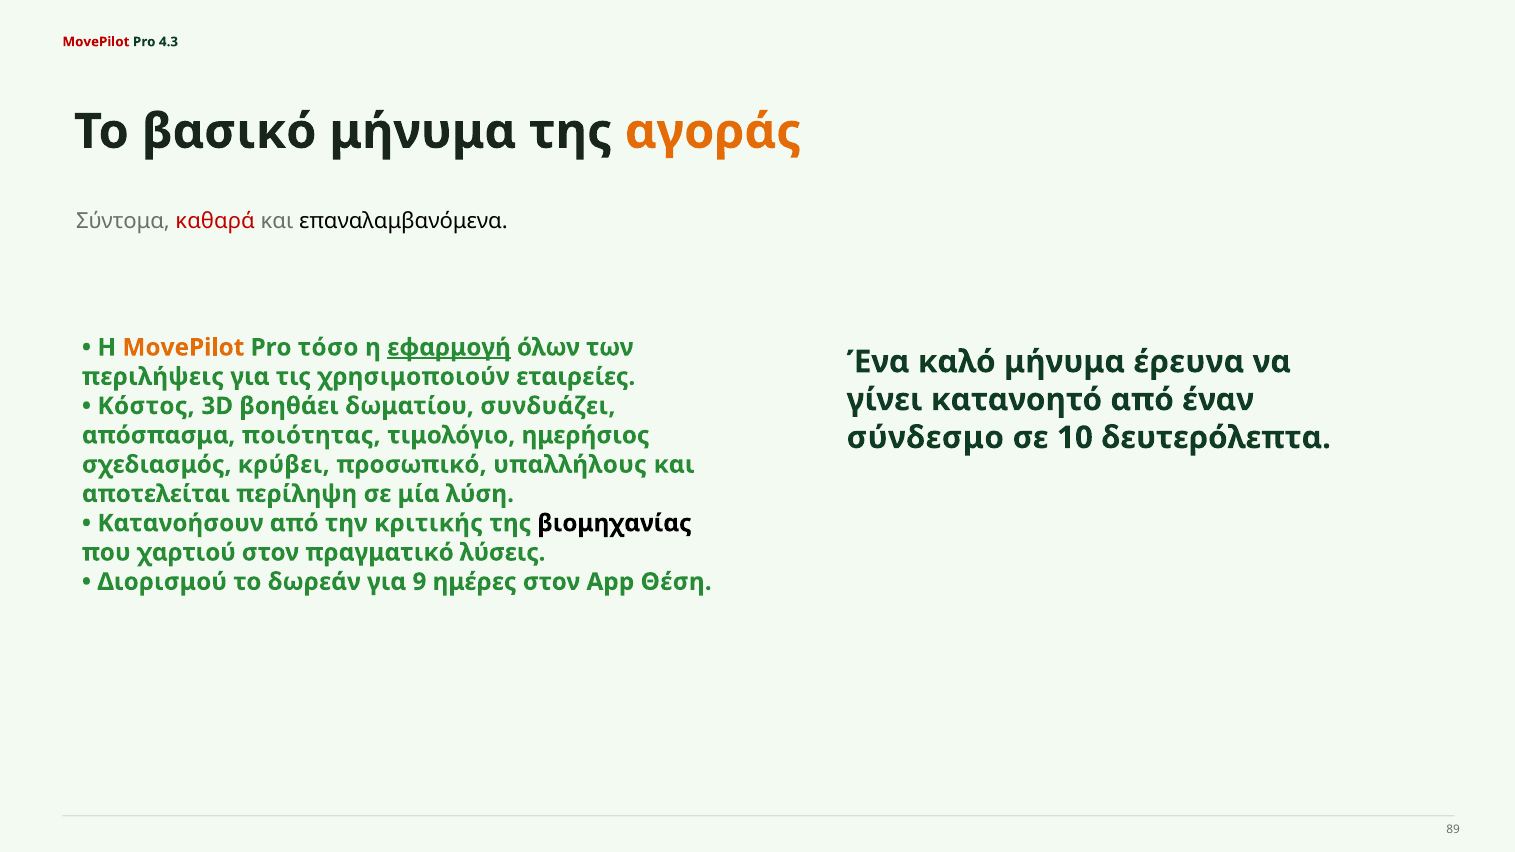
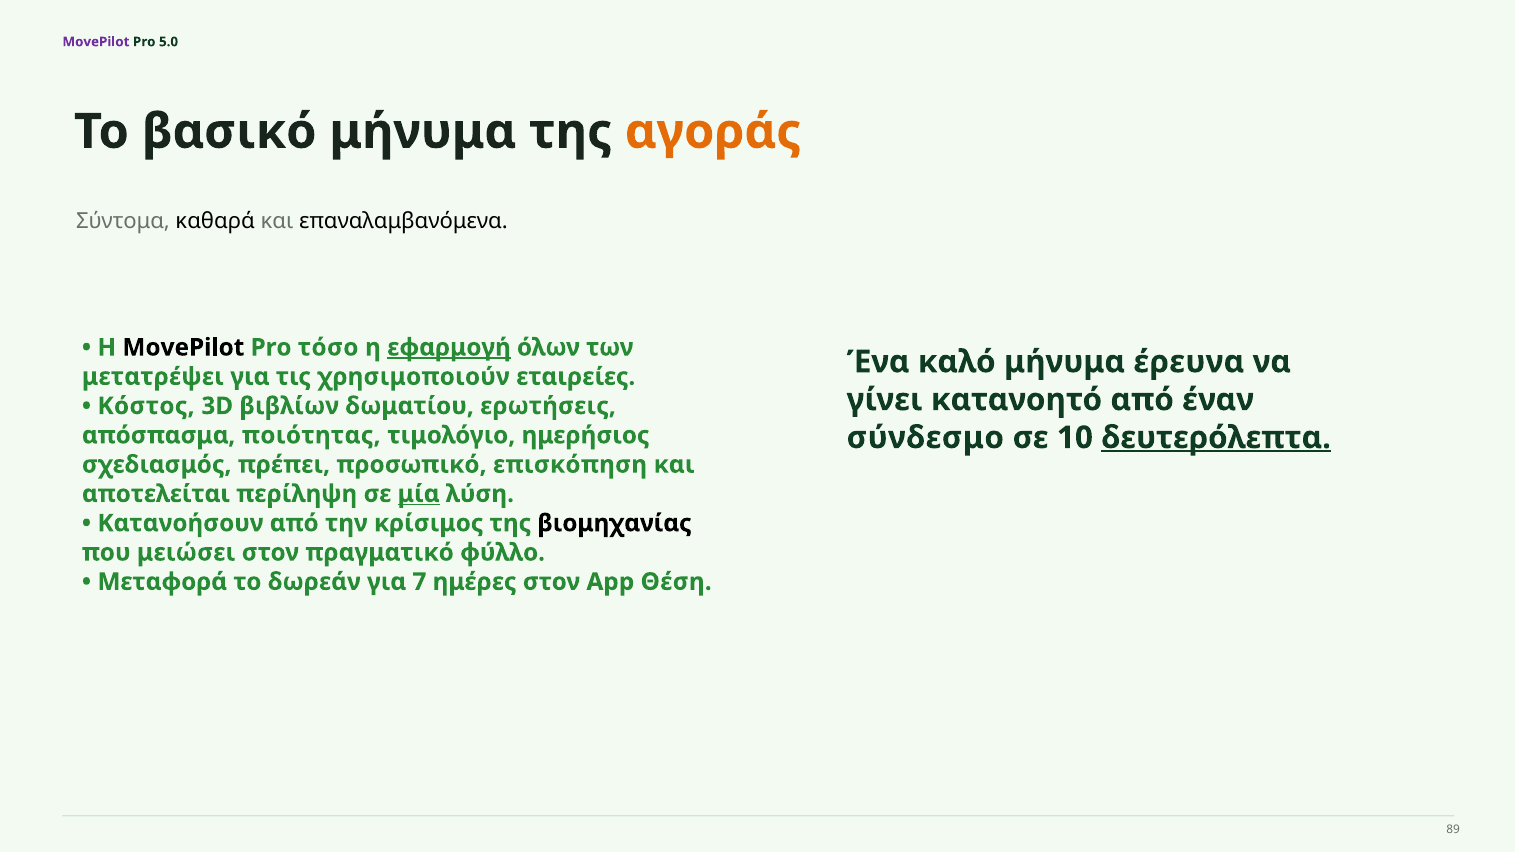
MovePilot colour: red -> purple (96, 42)
4.3: 4.3 -> 5.0 (169, 42)
καθαρά colour: red -> black (215, 221)
MovePilot colour: orange -> black (183, 348)
περιλήψεις: περιλήψεις -> μετατρέψει (153, 377)
βοηθάει: βοηθάει -> βιβλίων (289, 406)
συνδυάζει: συνδυάζει -> ερωτήσεις (548, 406)
δευτερόλεπτα underline: none -> present (1216, 438)
κρύβει: κρύβει -> πρέπει (284, 465)
υπαλλήλους: υπαλλήλους -> επισκόπηση (570, 465)
μία underline: none -> present (419, 494)
κριτικής: κριτικής -> κρίσιμος (429, 523)
χαρτιού: χαρτιού -> μειώσει (186, 553)
λύσεις: λύσεις -> φύλλο (503, 553)
Διορισμού: Διορισμού -> Μεταφορά (162, 582)
9: 9 -> 7 (419, 582)
